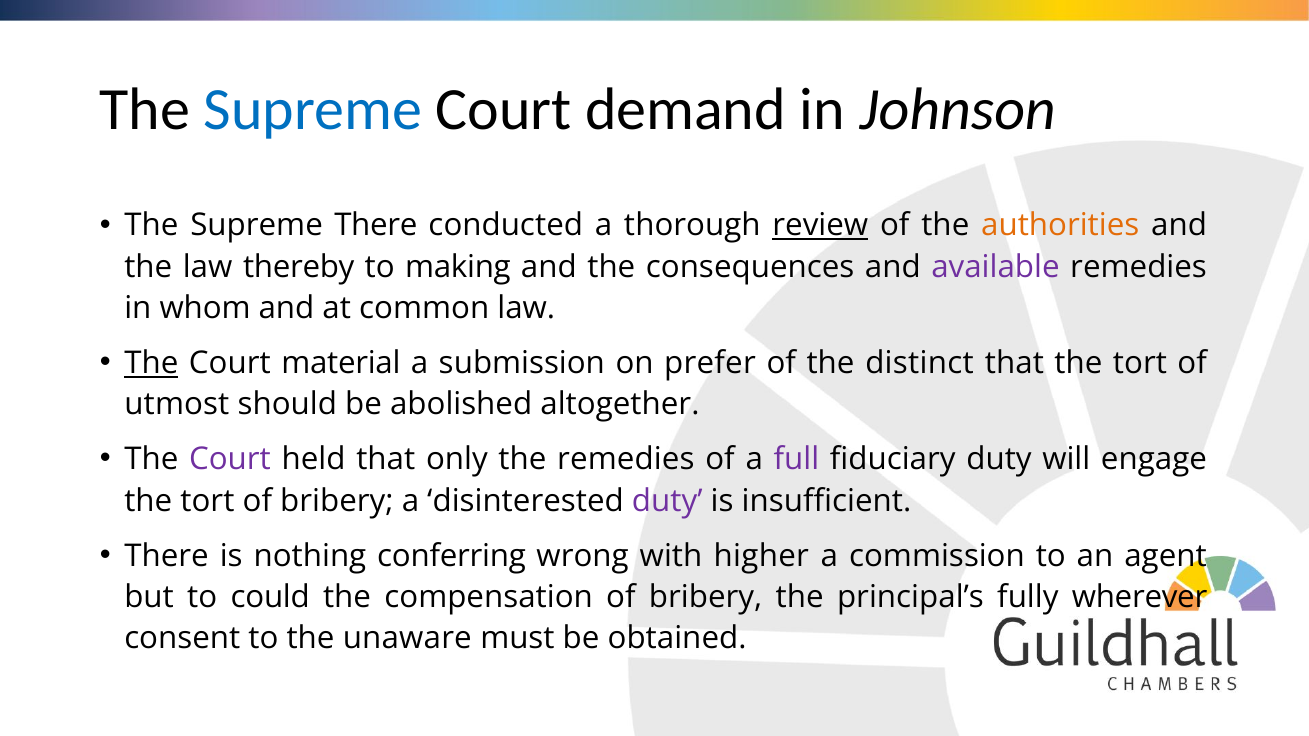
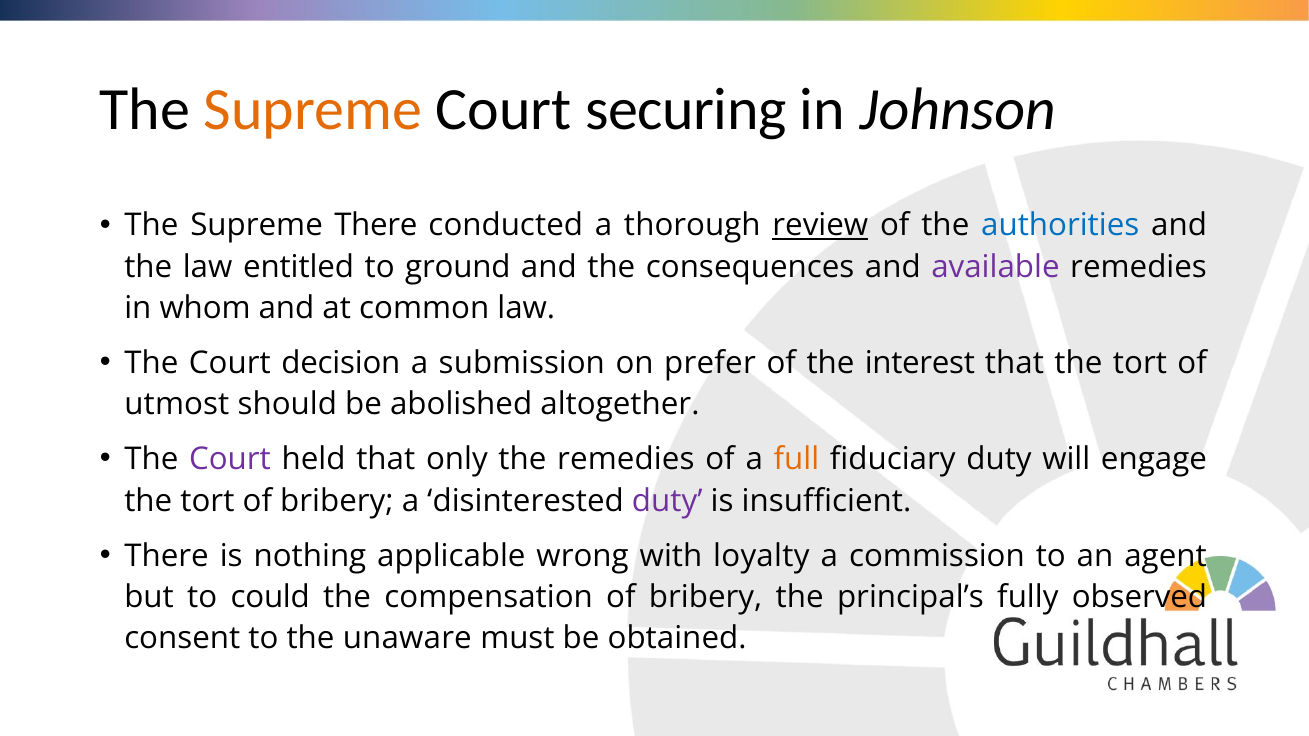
Supreme colour: blue -> orange (313, 110)
demand: demand -> securing (686, 110)
authorities colour: orange -> blue (1060, 226)
thereby: thereby -> entitled (299, 267)
making: making -> ground (458, 267)
The underline: present -> none (151, 363)
material: material -> decision (341, 363)
distinct: distinct -> interest (920, 363)
full colour: purple -> orange (796, 460)
conferring: conferring -> applicable (451, 556)
higher: higher -> loyalty (761, 556)
wherever: wherever -> observed (1139, 597)
